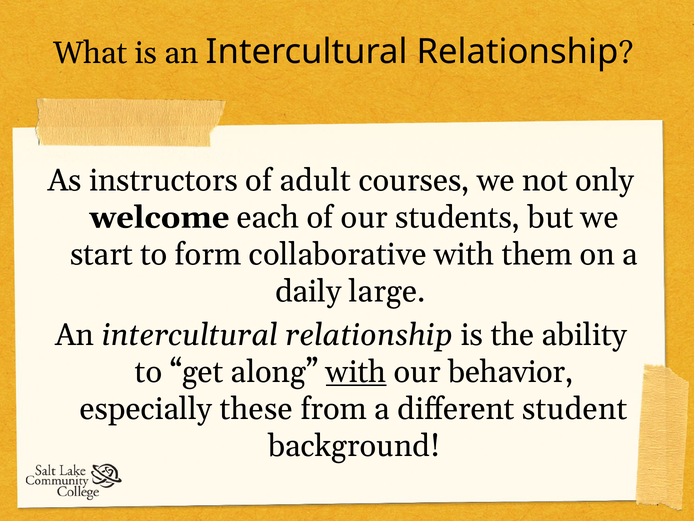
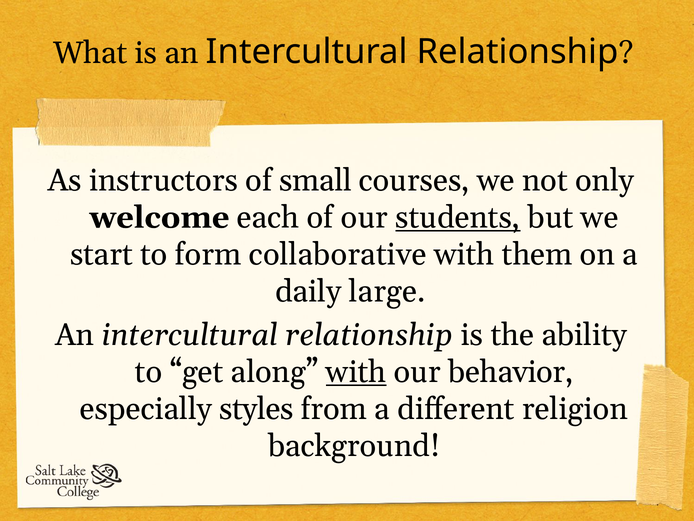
adult: adult -> small (316, 180)
students underline: none -> present (458, 217)
these: these -> styles (256, 409)
student: student -> religion (575, 409)
